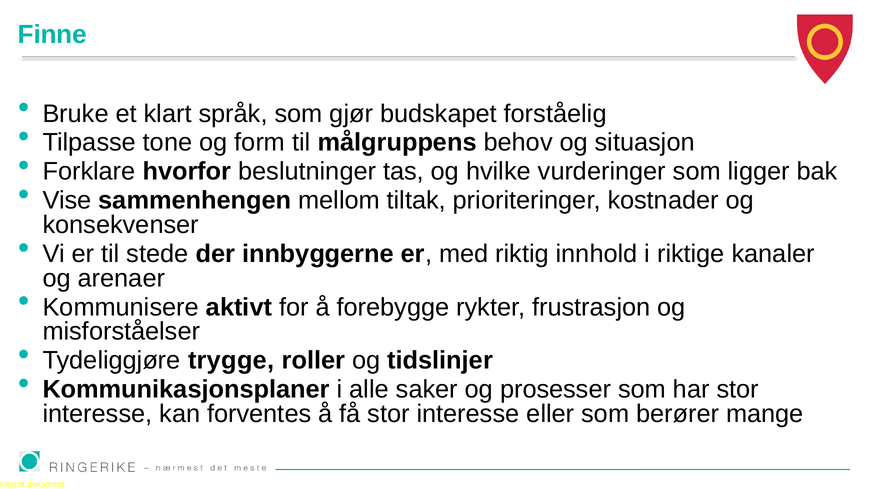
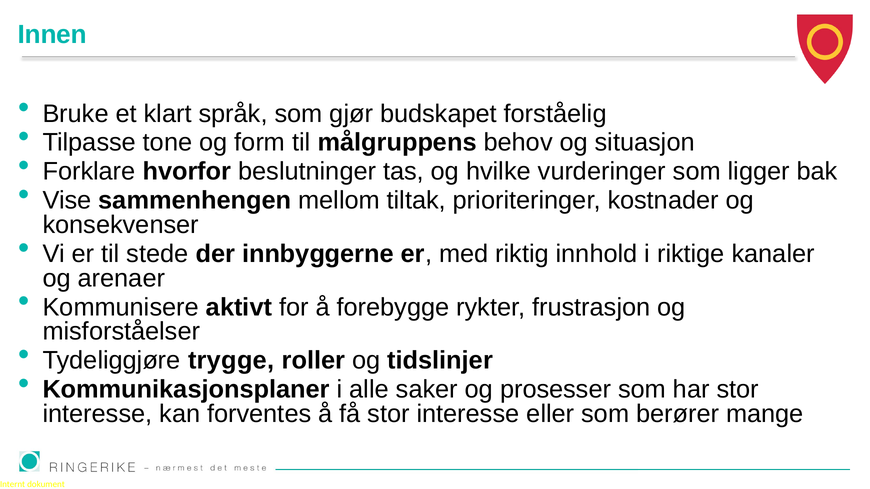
Finne: Finne -> Innen (52, 35)
